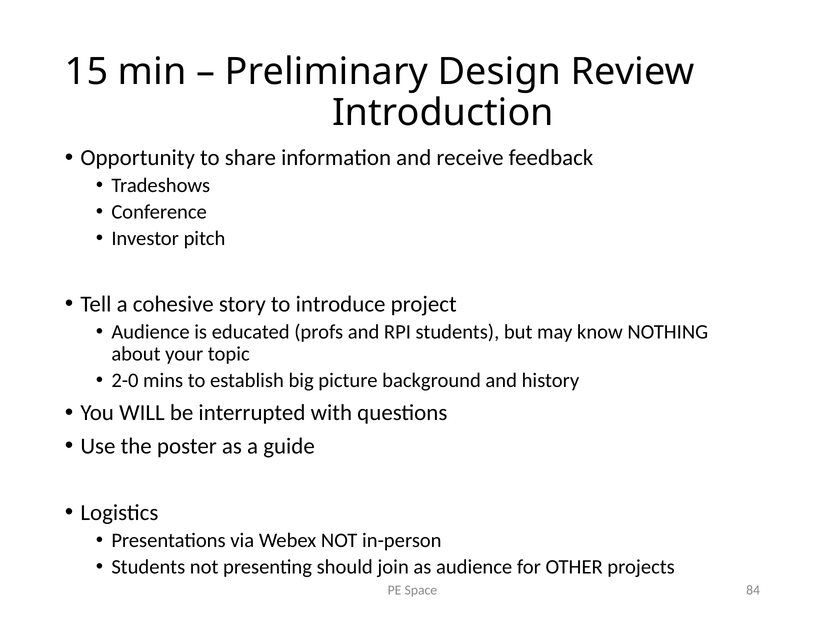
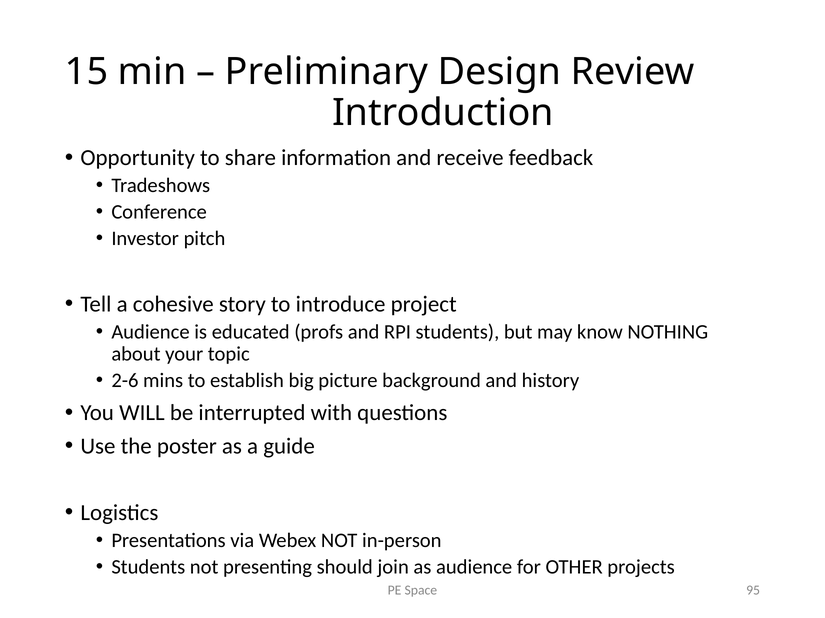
2-0: 2-0 -> 2-6 (125, 381)
84: 84 -> 95 (753, 591)
